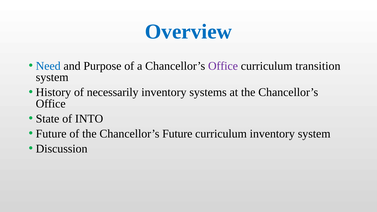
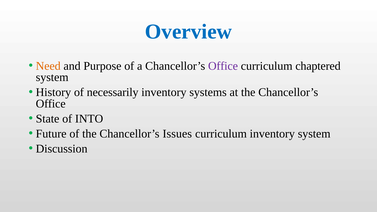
Need colour: blue -> orange (48, 66)
transition: transition -> chaptered (318, 66)
Chancellor’s Future: Future -> Issues (177, 134)
